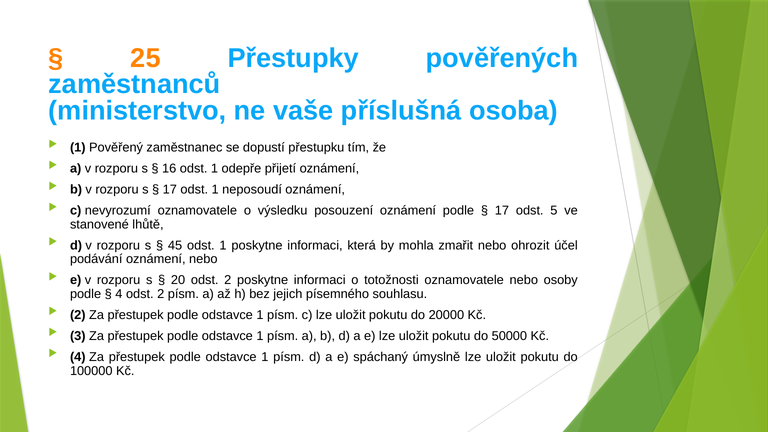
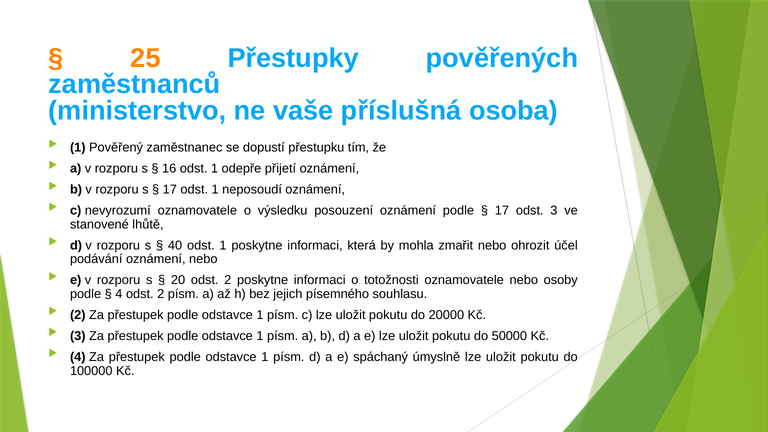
odst 5: 5 -> 3 (554, 211)
45: 45 -> 40 (175, 245)
